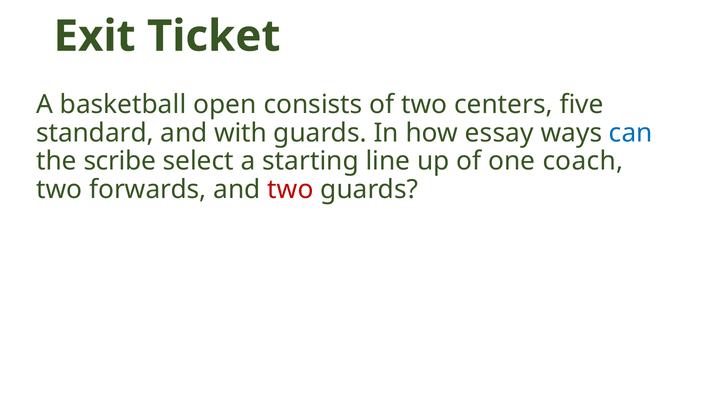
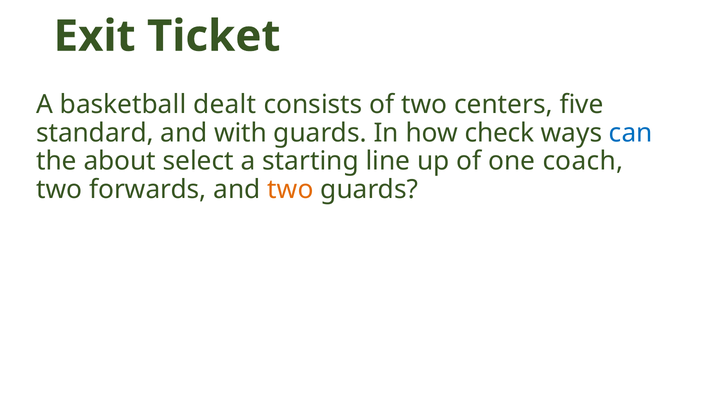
open: open -> dealt (225, 104)
essay: essay -> check (499, 133)
scribe: scribe -> about (120, 161)
two colour: red -> orange (291, 190)
